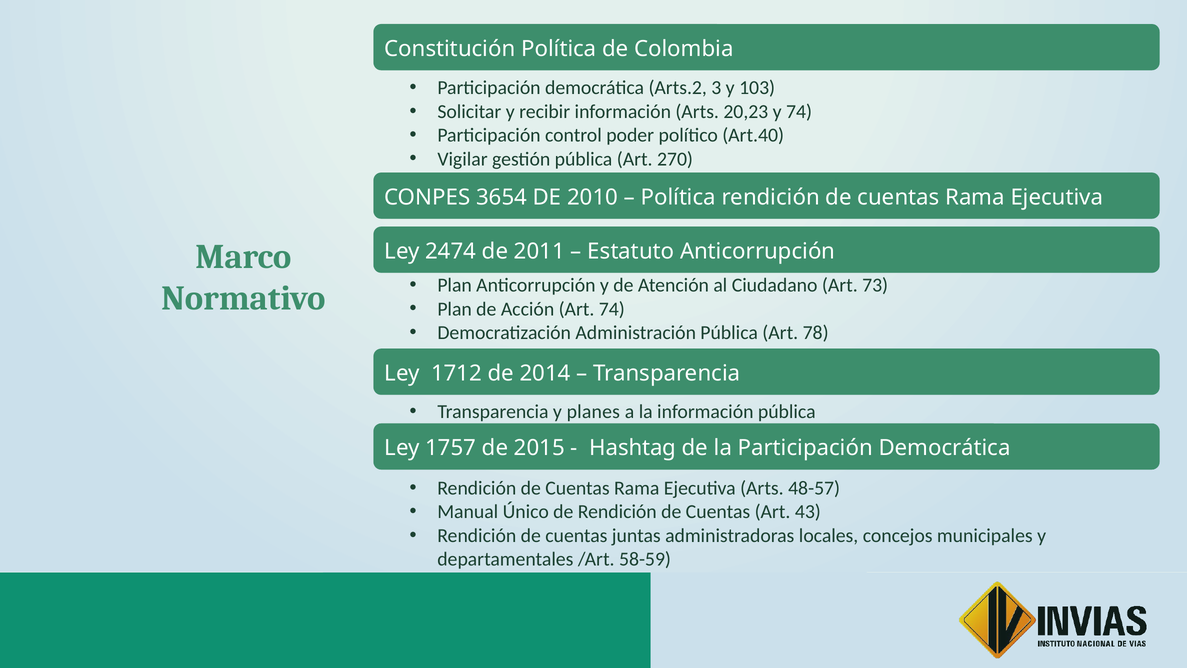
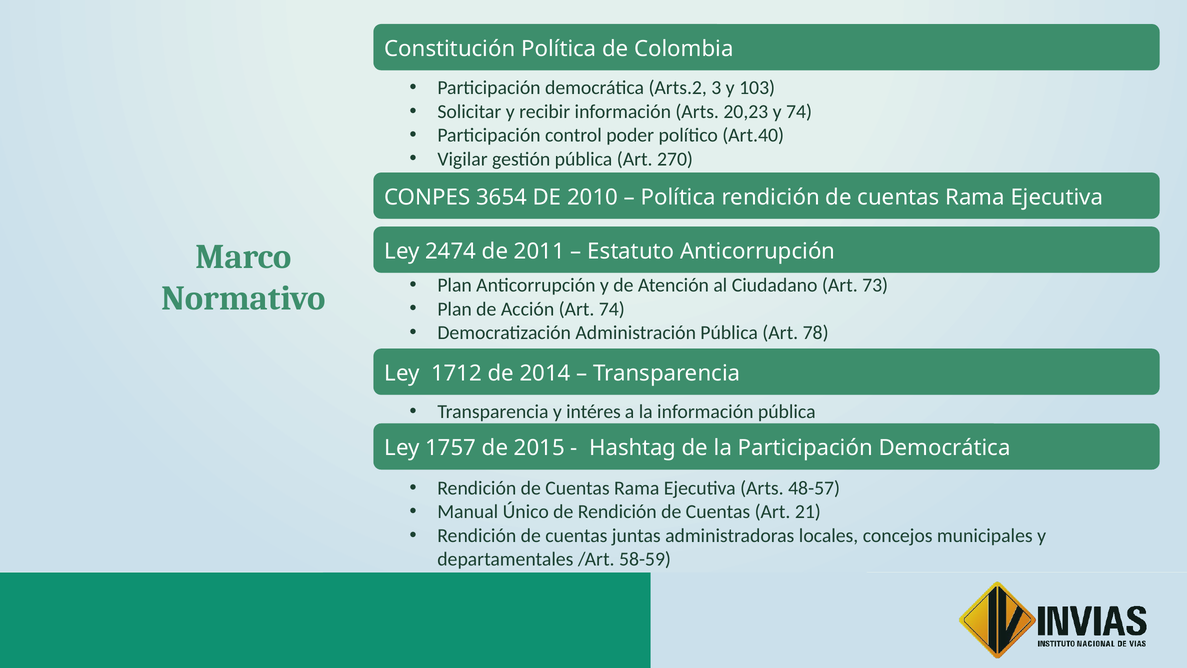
planes: planes -> intéres (593, 412)
43: 43 -> 21 (808, 512)
